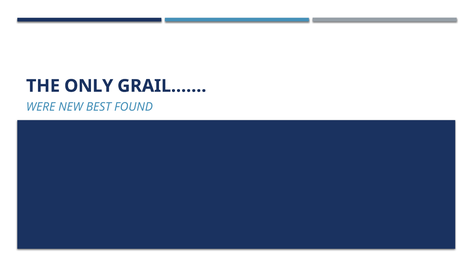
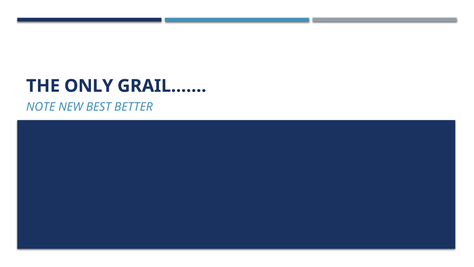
WERE: WERE -> NOTE (41, 107)
FOUND: FOUND -> BETTER (133, 107)
